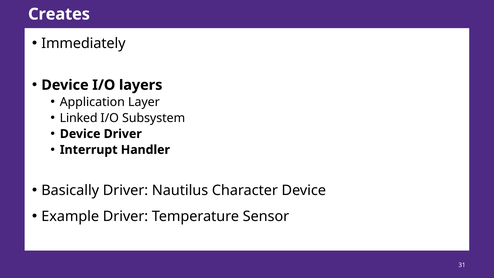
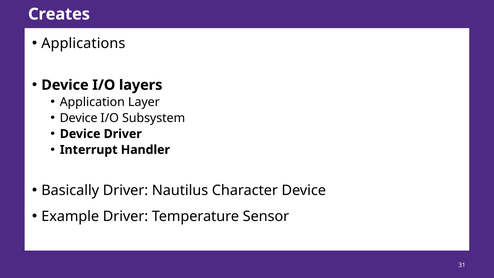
Immediately: Immediately -> Applications (83, 43)
Linked: Linked -> Device (79, 118)
